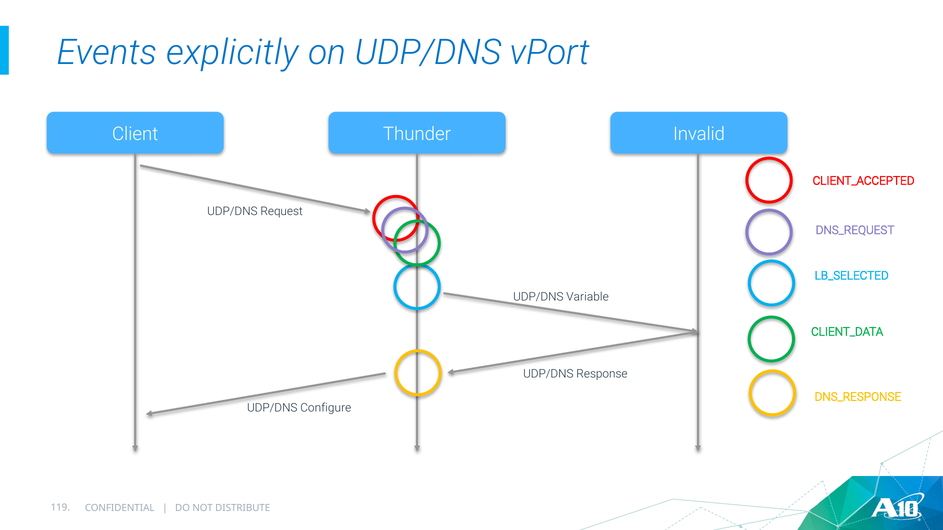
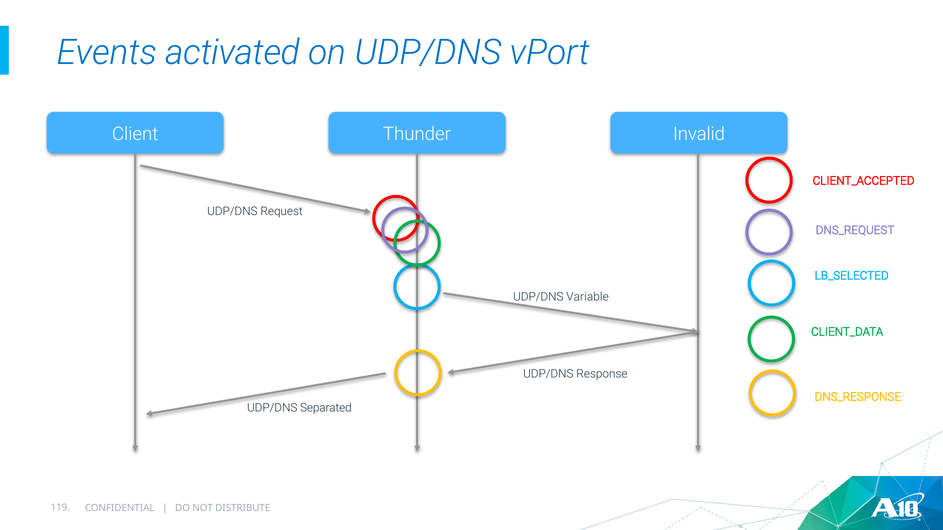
explicitly: explicitly -> activated (233, 53)
Configure: Configure -> Separated (326, 408)
